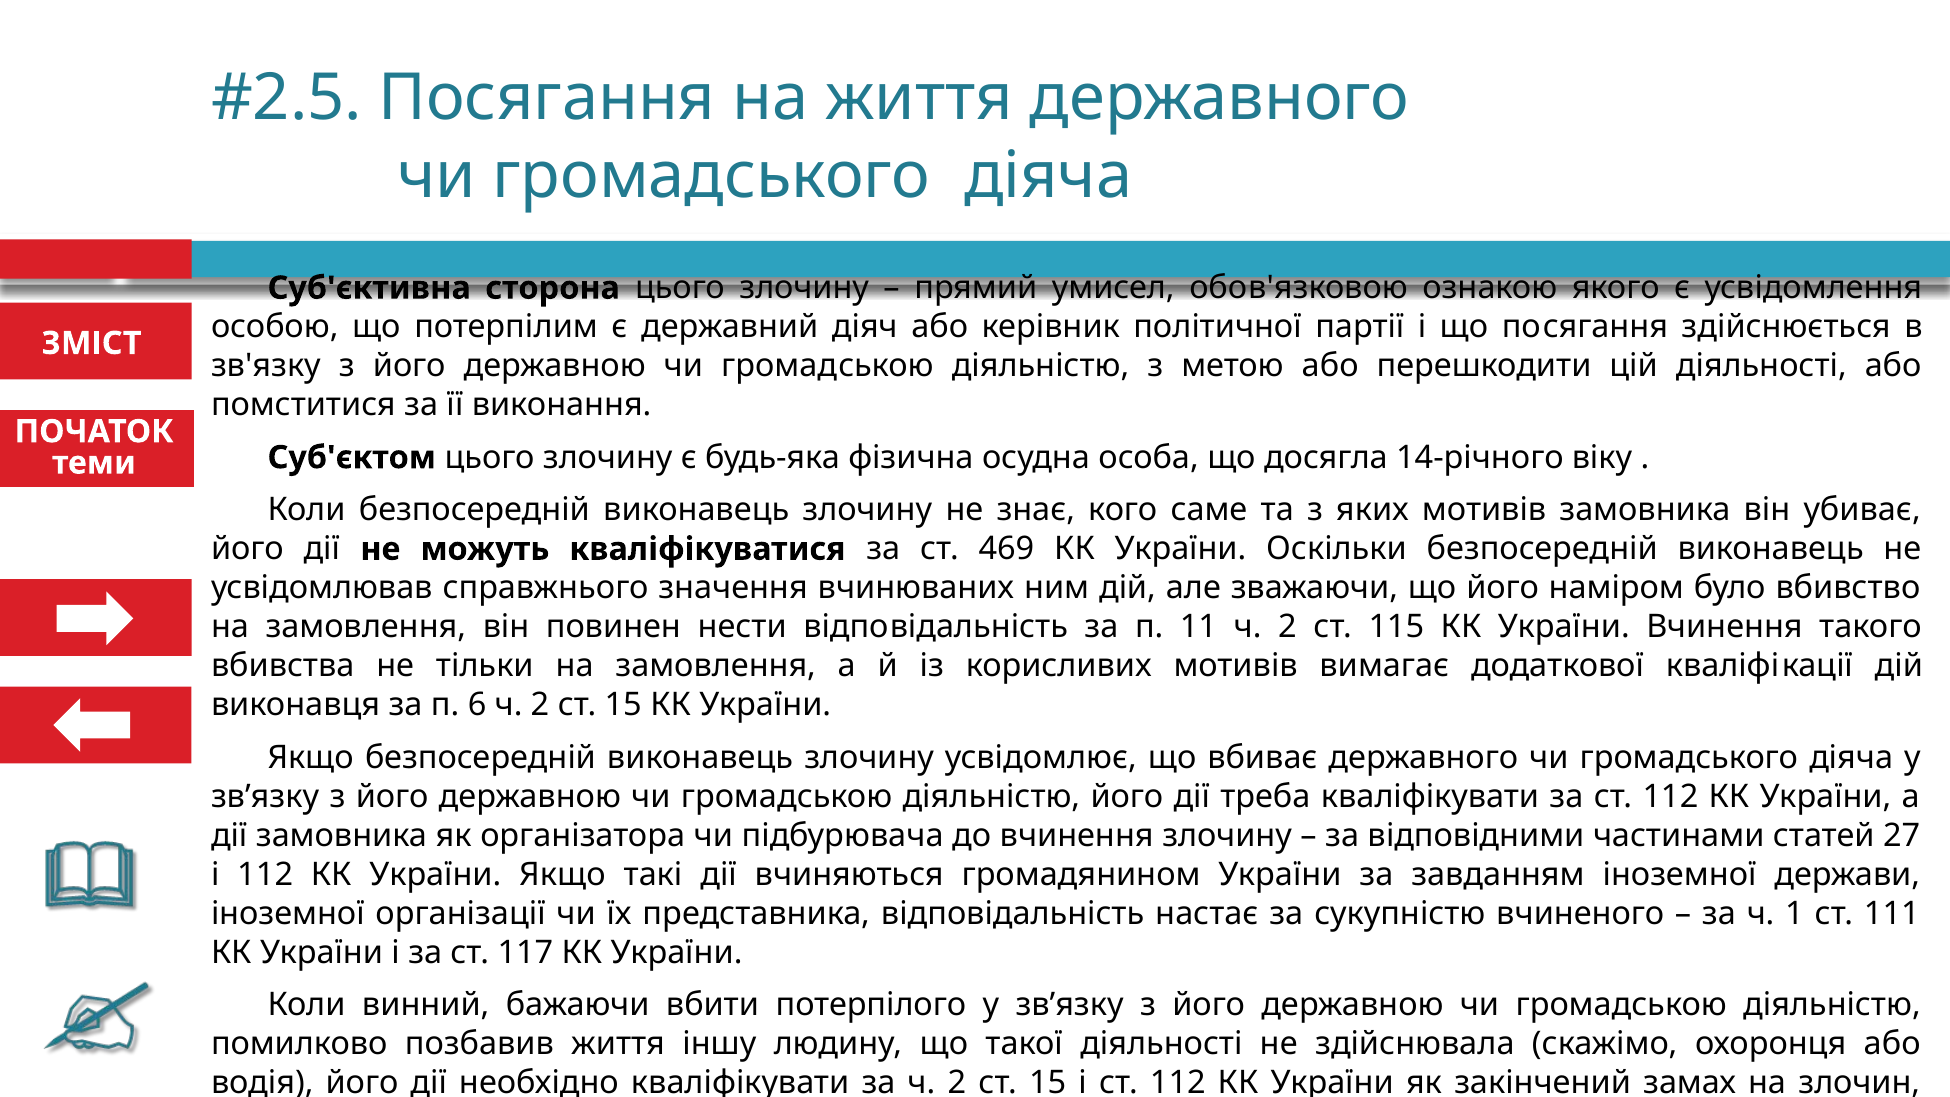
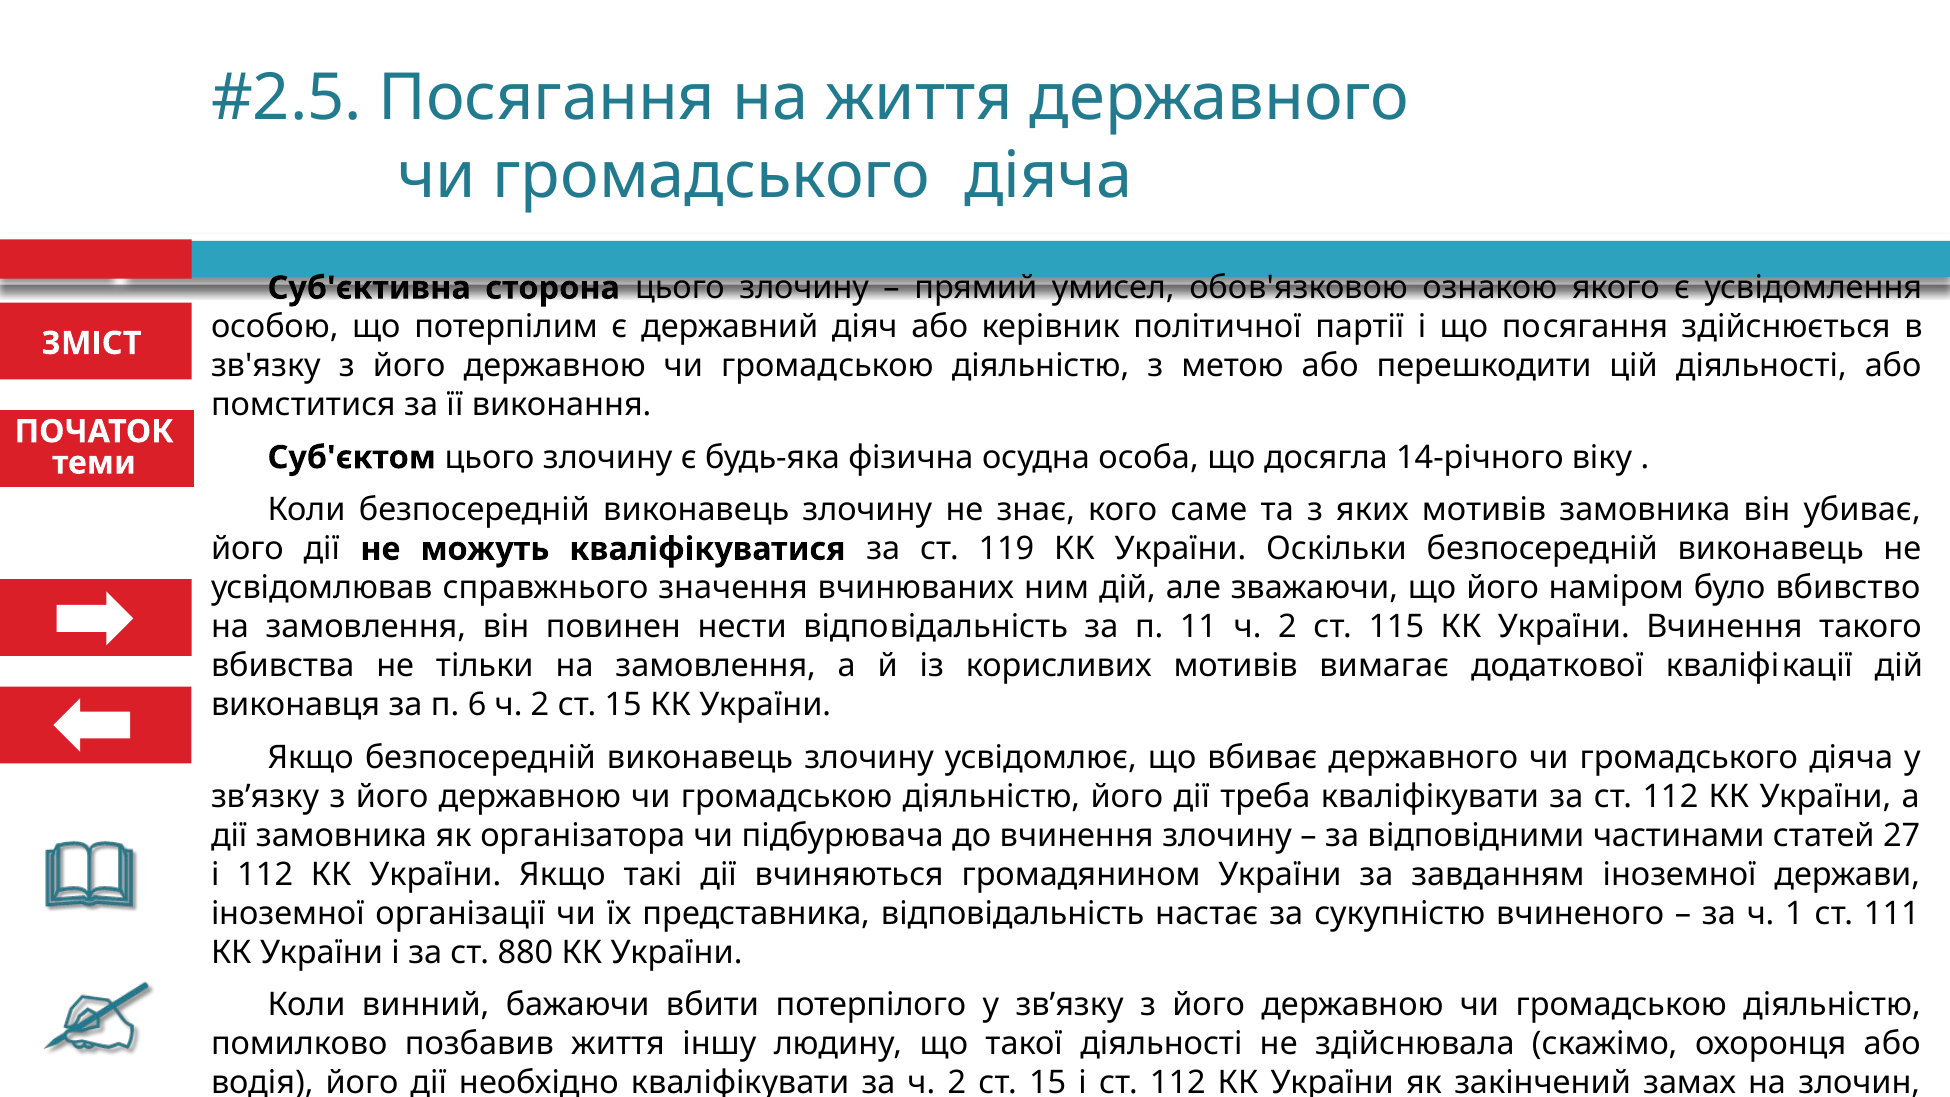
469: 469 -> 119 (1006, 549)
117: 117 -> 880 (525, 953)
